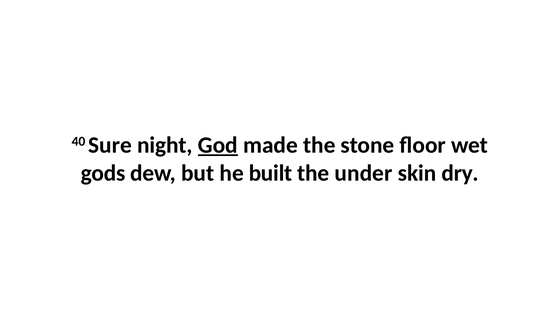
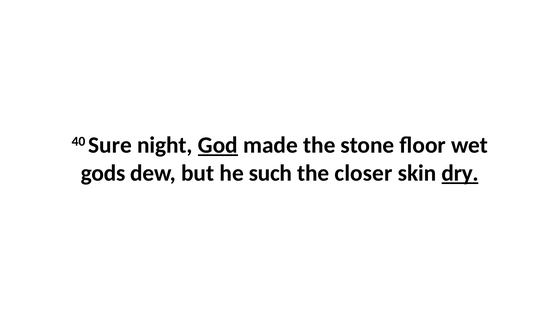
built: built -> such (270, 173)
under: under -> closer (363, 173)
dry underline: none -> present (460, 173)
